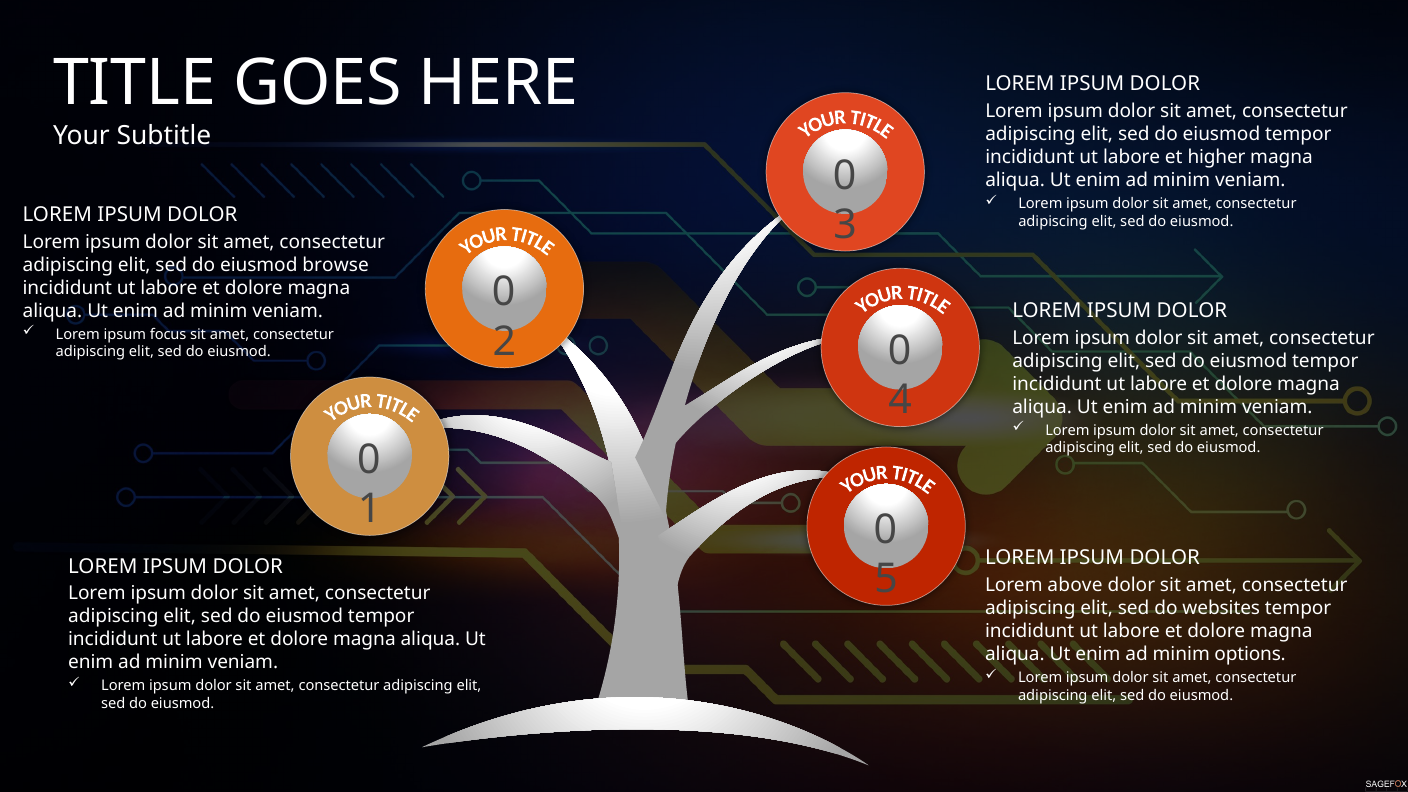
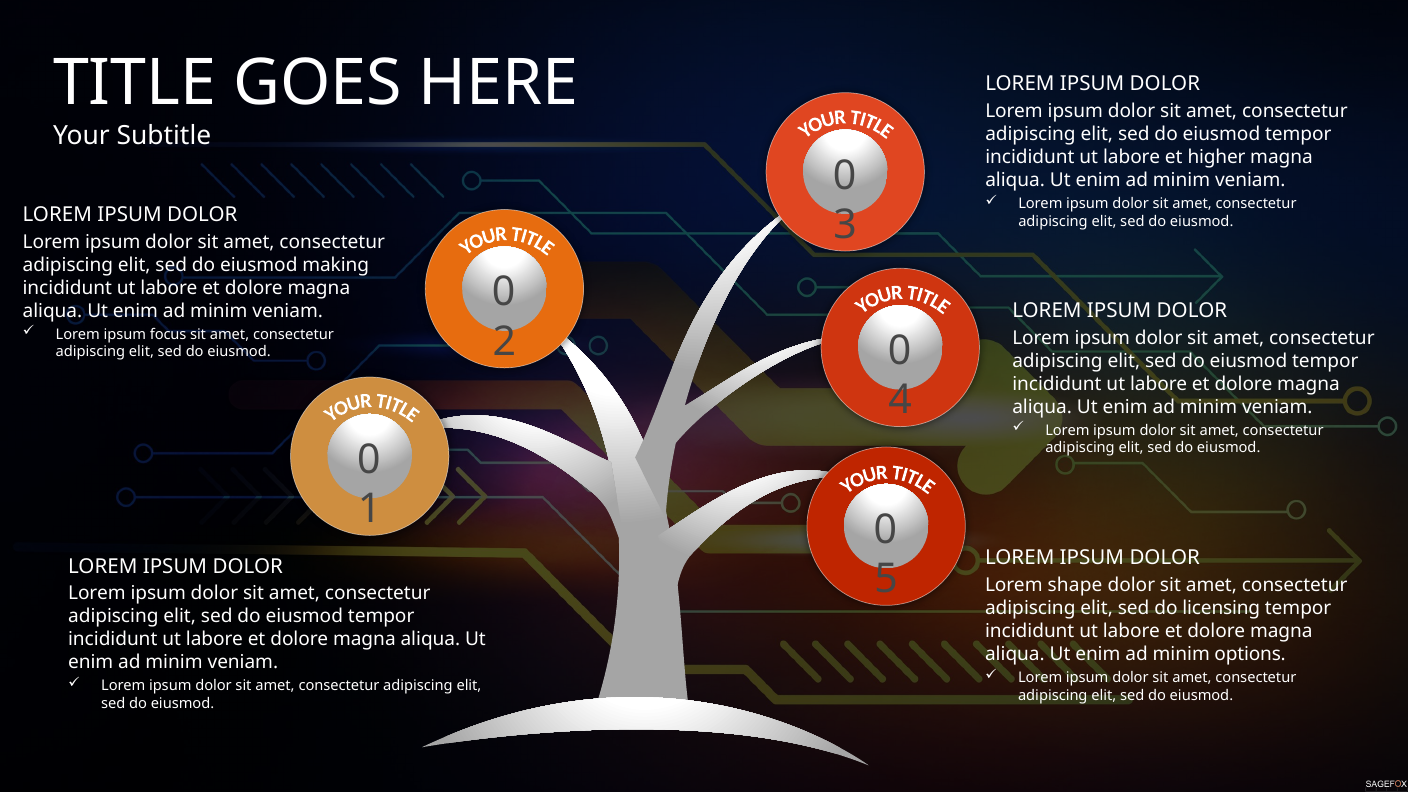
browse: browse -> making (336, 265)
above: above -> shape (1075, 585)
websites: websites -> licensing (1221, 608)
